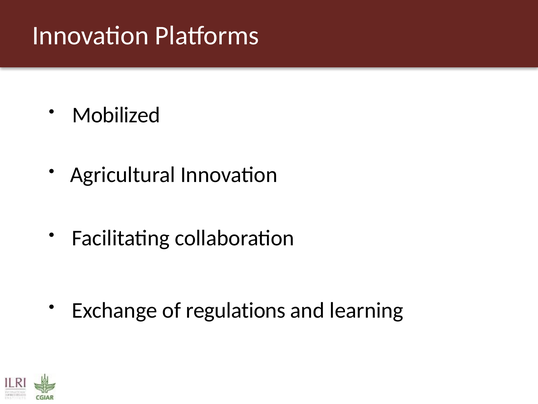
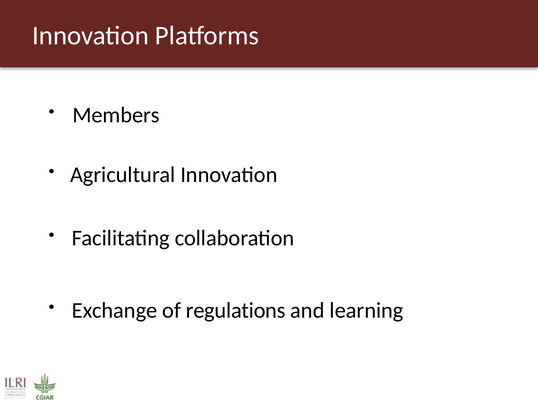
Mobilized: Mobilized -> Members (116, 115)
